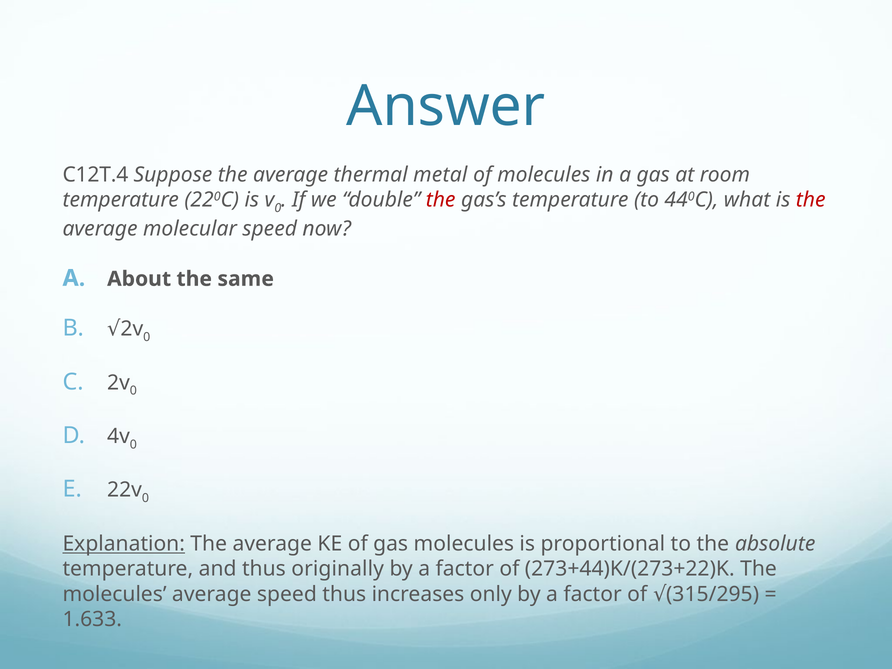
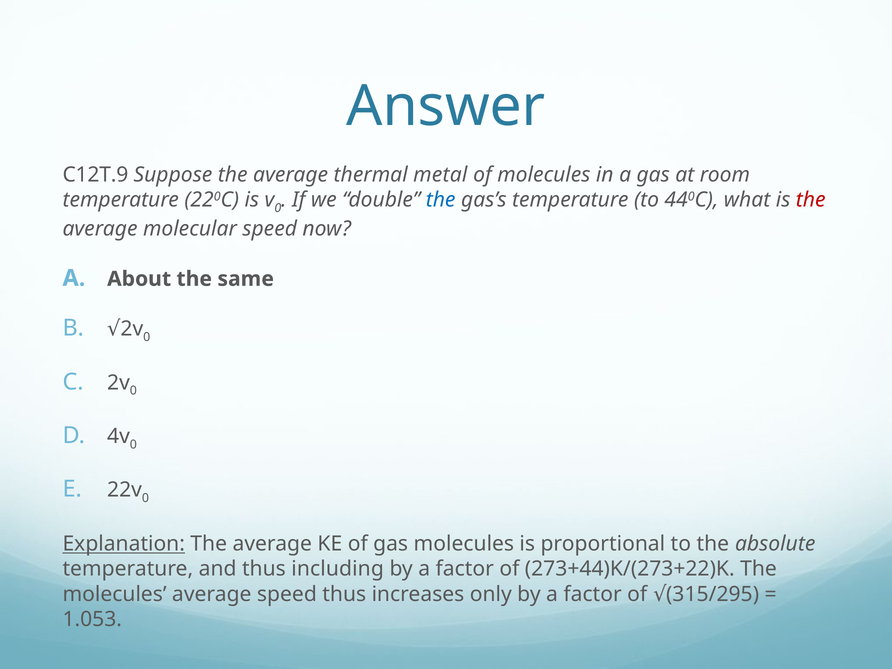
C12T.4: C12T.4 -> C12T.9 (95, 175)
the colour: red -> blue (441, 200)
originally: originally -> including (338, 569)
1.633: 1.633 -> 1.053 (92, 619)
